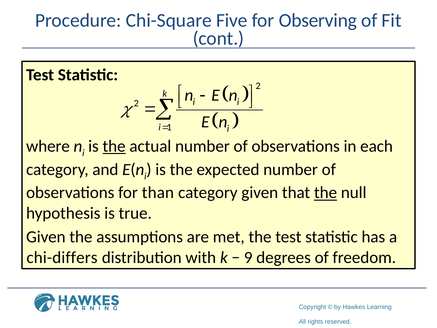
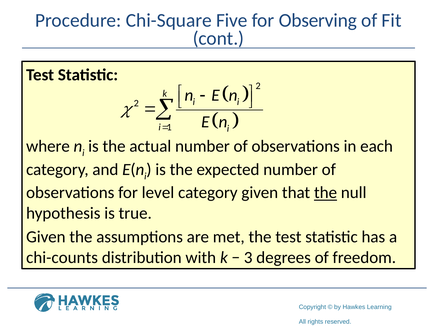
the underline: present -> none (114, 146)
than: than -> level (158, 193)
chi-differs: chi-differs -> chi-counts (62, 257)
9: 9 -> 3 (248, 257)
